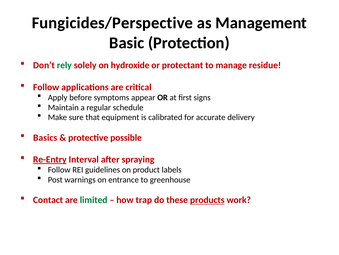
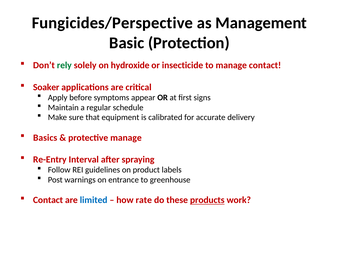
protectant: protectant -> insecticide (183, 65)
manage residue: residue -> contact (265, 65)
Follow: Follow -> Soaker (46, 87)
protective possible: possible -> manage (126, 137)
Re-Entry underline: present -> none (50, 159)
limited colour: green -> blue (94, 200)
trap: trap -> rate (144, 200)
